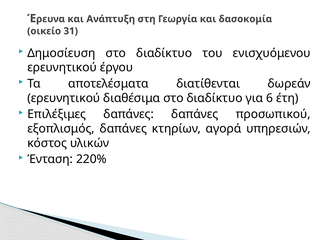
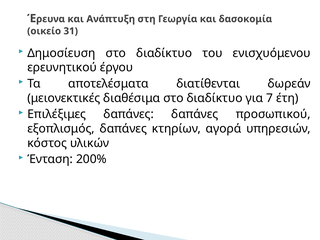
ερευνητικού: ερευνητικού -> μειονεκτικές (64, 98)
6: 6 -> 7 (270, 98)
220%: 220% -> 200% (91, 159)
